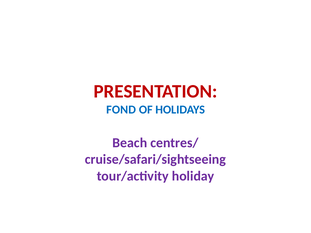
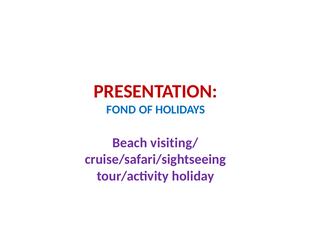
centres/: centres/ -> visiting/ (174, 143)
